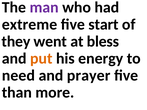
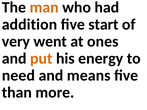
man colour: purple -> orange (44, 7)
extreme: extreme -> addition (29, 24)
they: they -> very (16, 41)
bless: bless -> ones (103, 41)
prayer: prayer -> means (89, 76)
